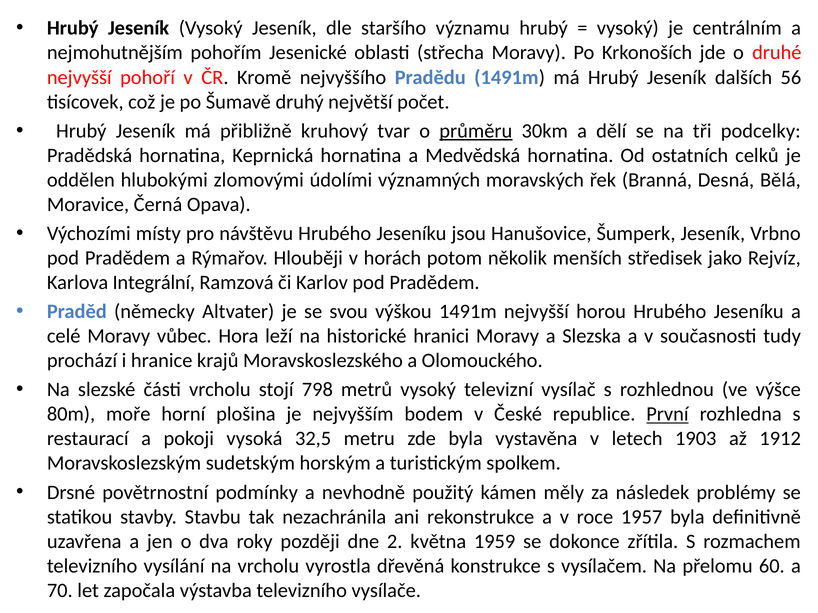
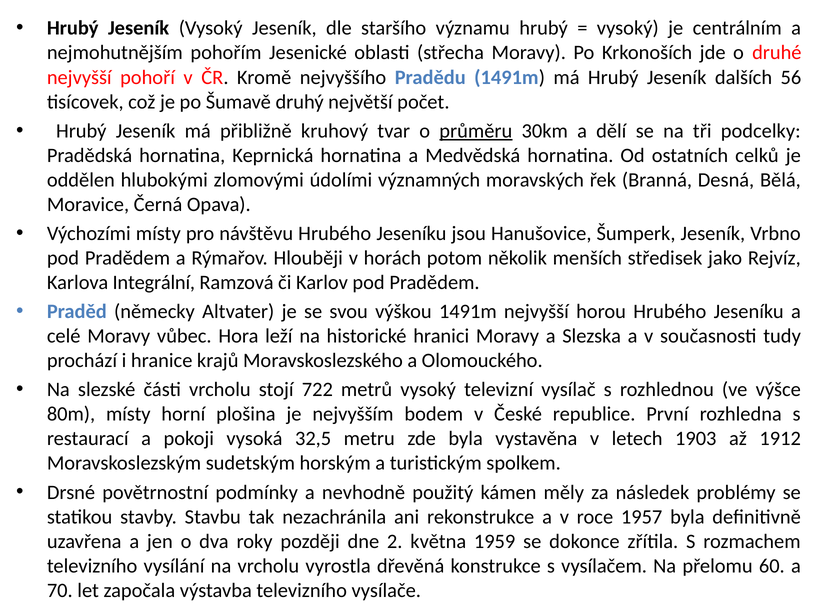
798: 798 -> 722 (317, 390)
80m moře: moře -> místy (128, 415)
První underline: present -> none (667, 415)
